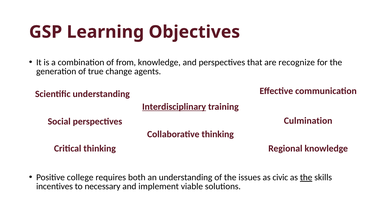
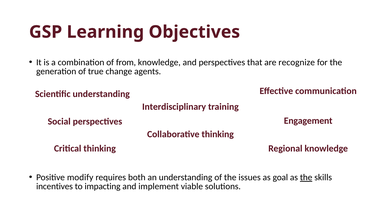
Interdisciplinary underline: present -> none (174, 107)
Culmination: Culmination -> Engagement (308, 121)
college: college -> modify (80, 178)
civic: civic -> goal (280, 178)
necessary: necessary -> impacting (103, 187)
